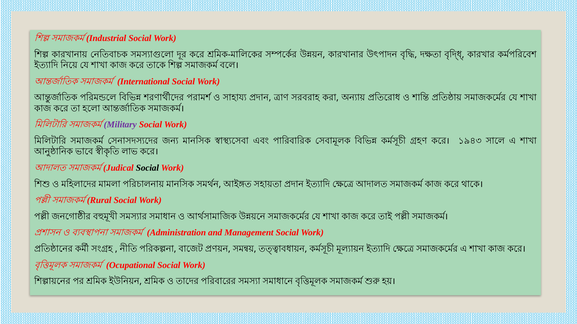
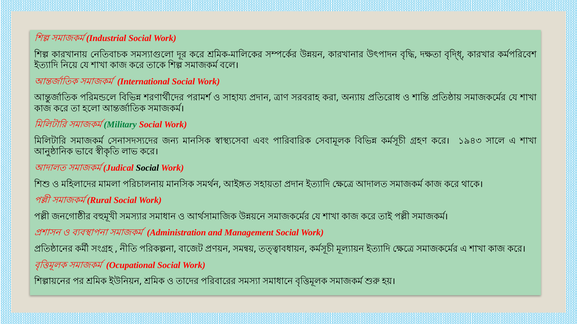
Military colour: purple -> green (120, 125)
